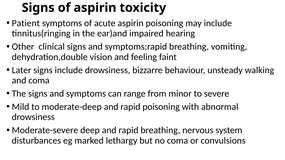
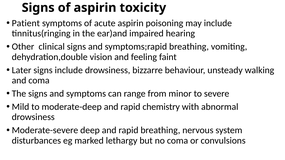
rapid poisoning: poisoning -> chemistry (161, 107)
